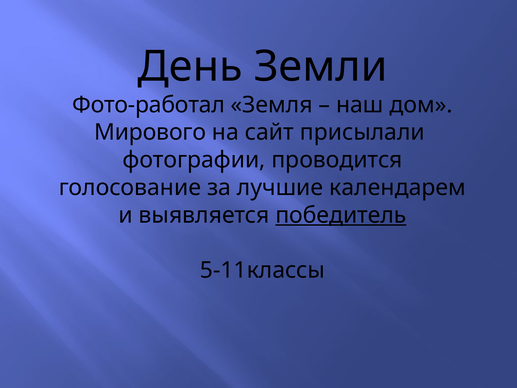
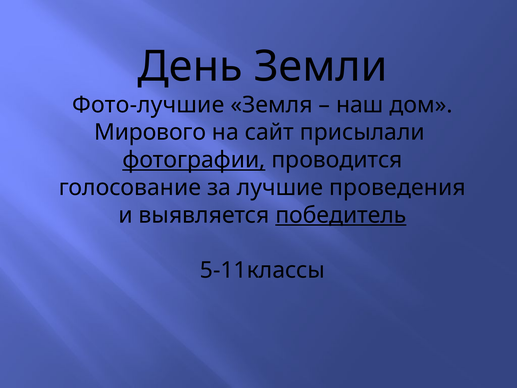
Фото-работал: Фото-работал -> Фото-лучшие (148, 105)
фотографии underline: none -> present (194, 160)
календарем: календарем -> проведения (398, 187)
